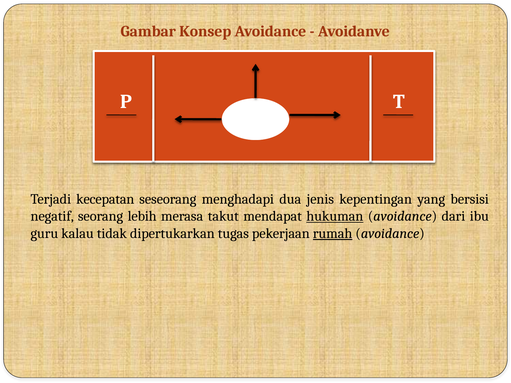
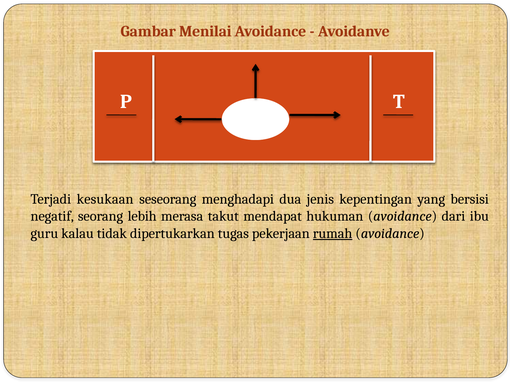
Konsep: Konsep -> Menilai (205, 31)
kecepatan: kecepatan -> kesukaan (105, 199)
hukuman underline: present -> none (335, 216)
